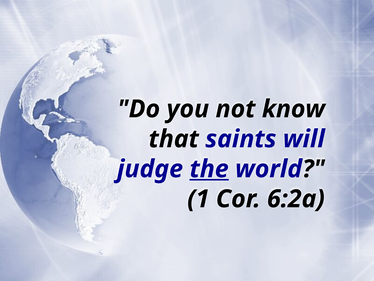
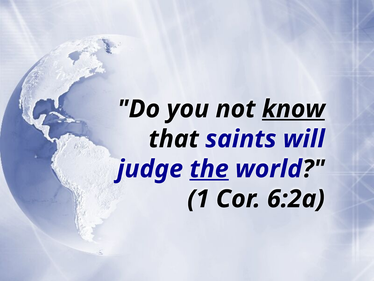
know underline: none -> present (293, 109)
